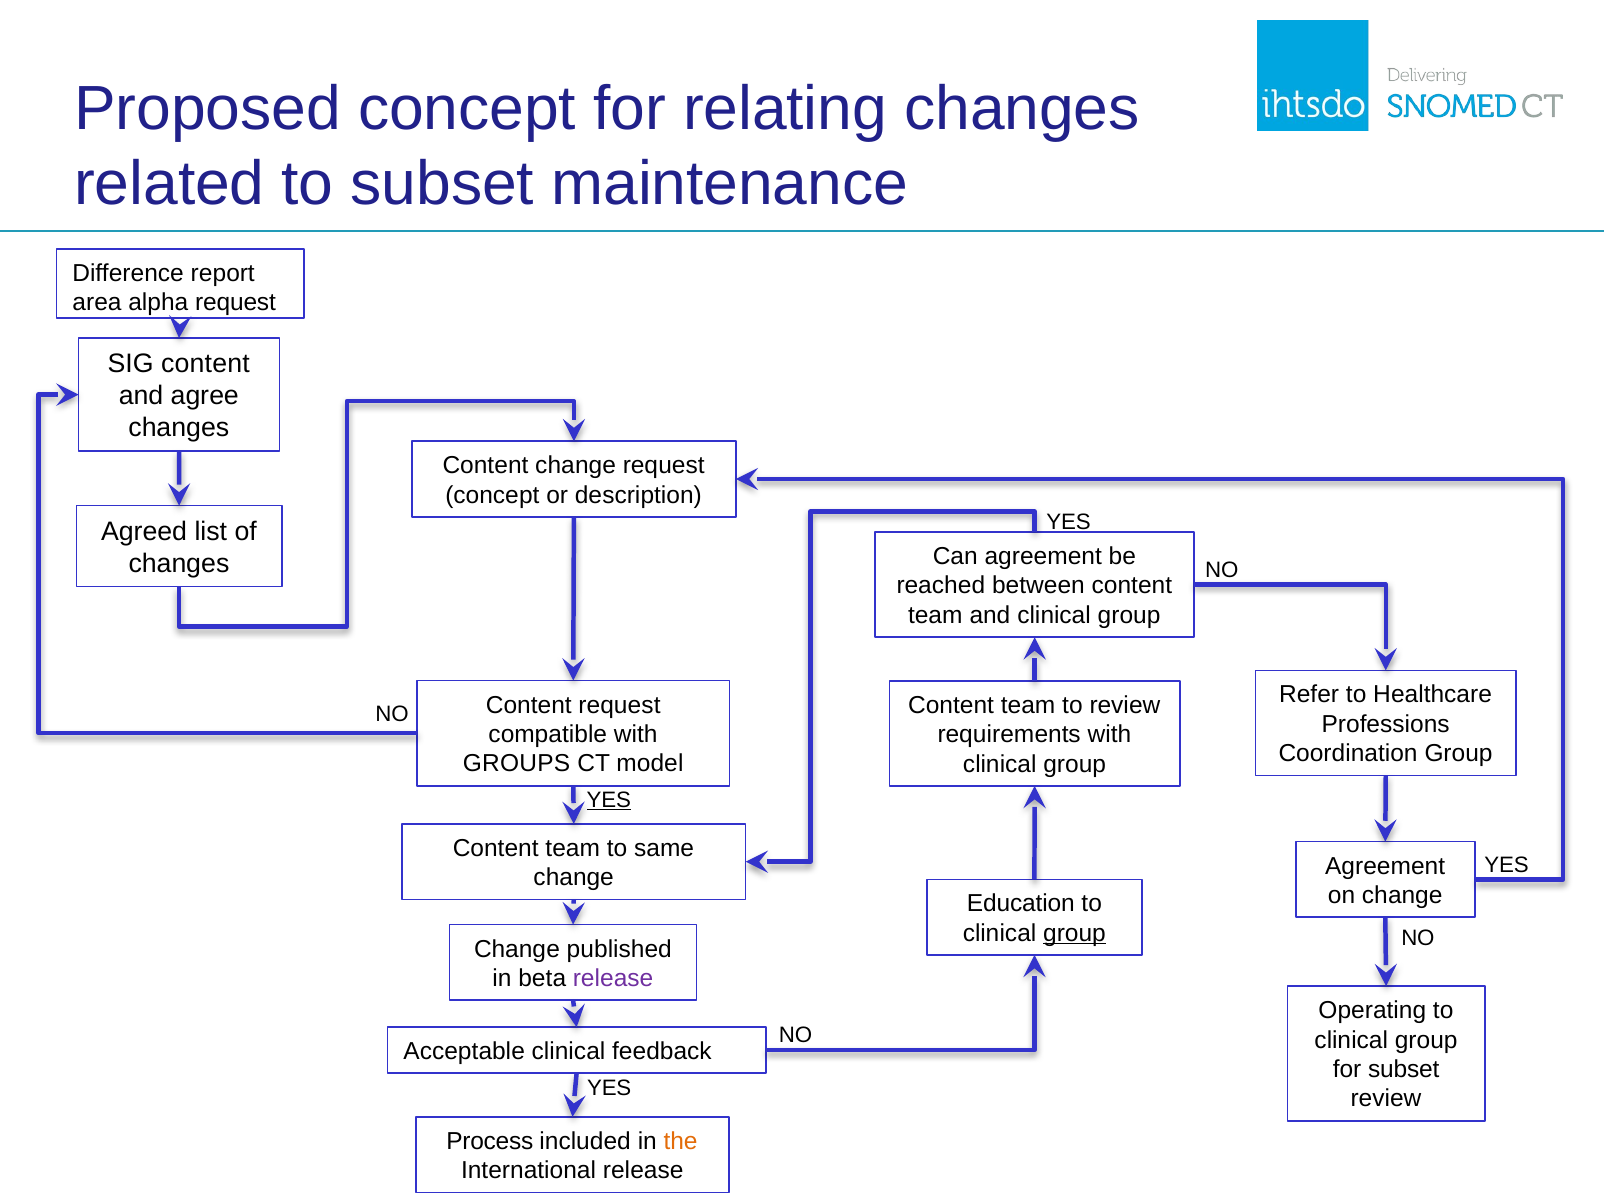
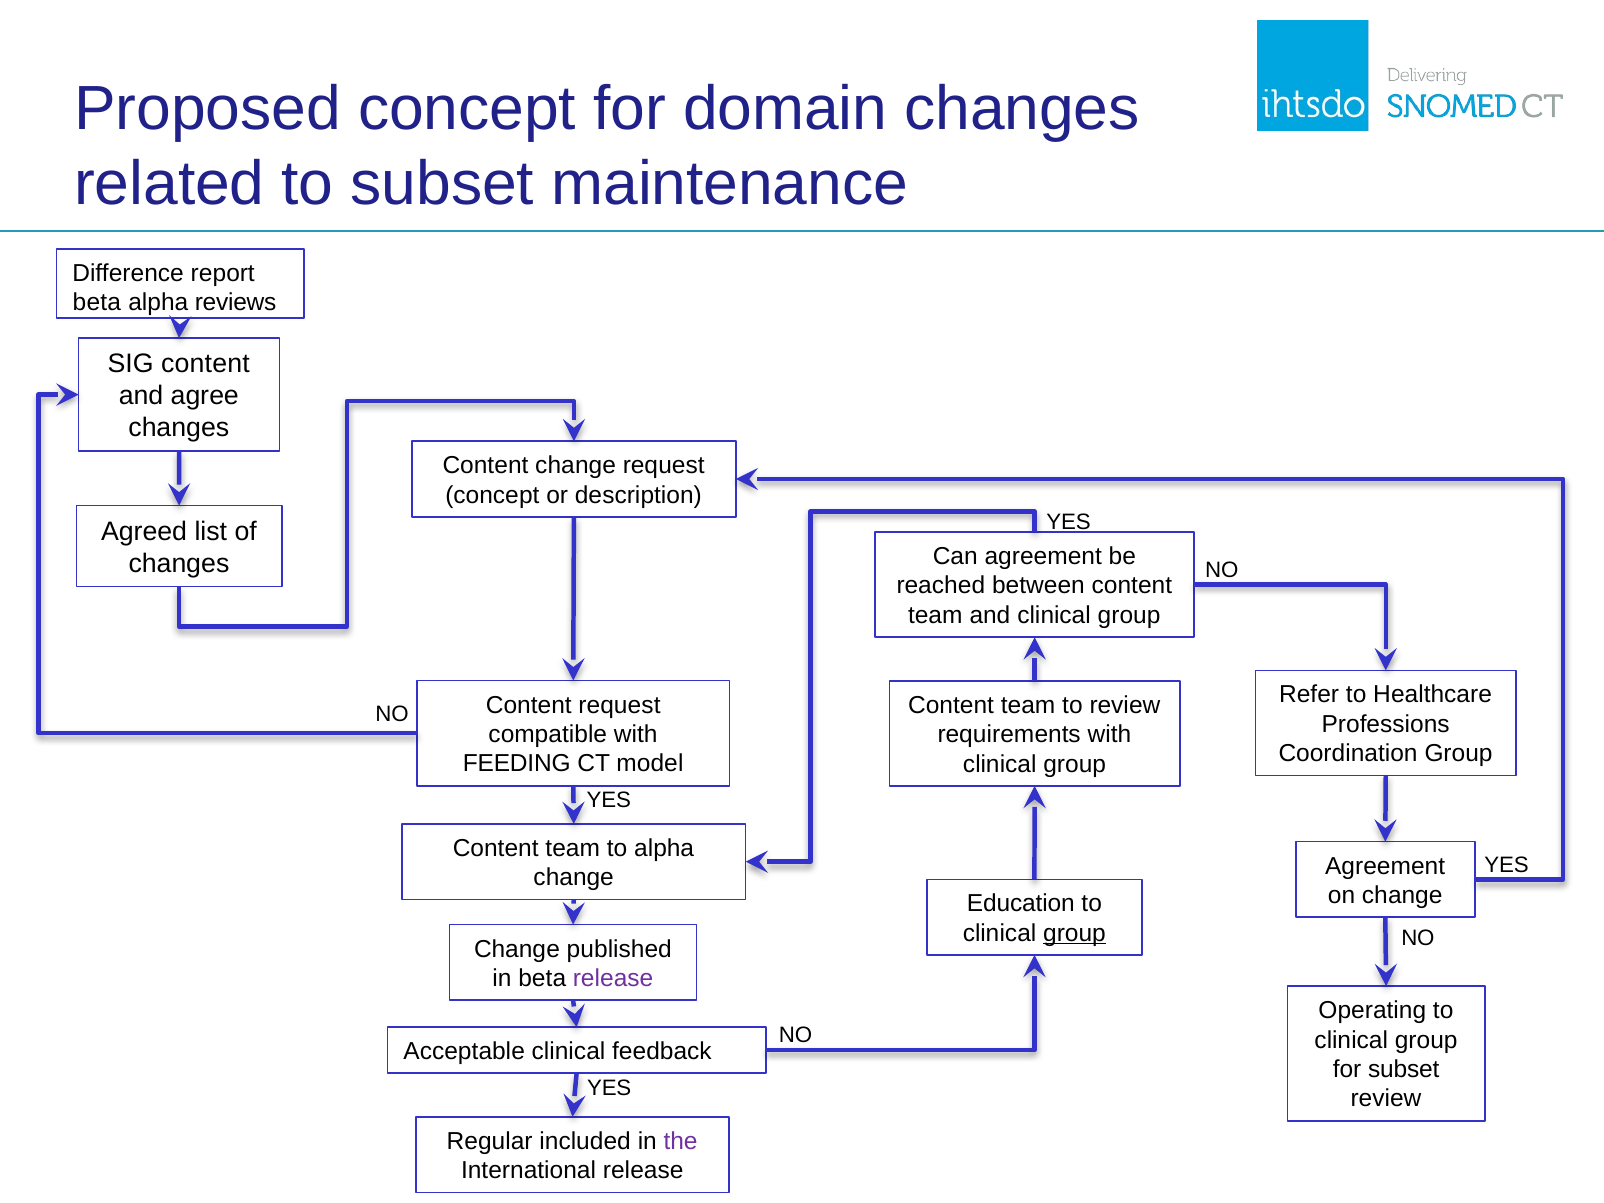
relating: relating -> domain (785, 109)
area: area -> beta (97, 303)
alpha request: request -> reviews (236, 303)
GROUPS: GROUPS -> FEEDING (517, 764)
YES underline: present -> none (609, 800)
to same: same -> alpha (664, 848)
Process: Process -> Regular (490, 1141)
the colour: orange -> purple (681, 1141)
